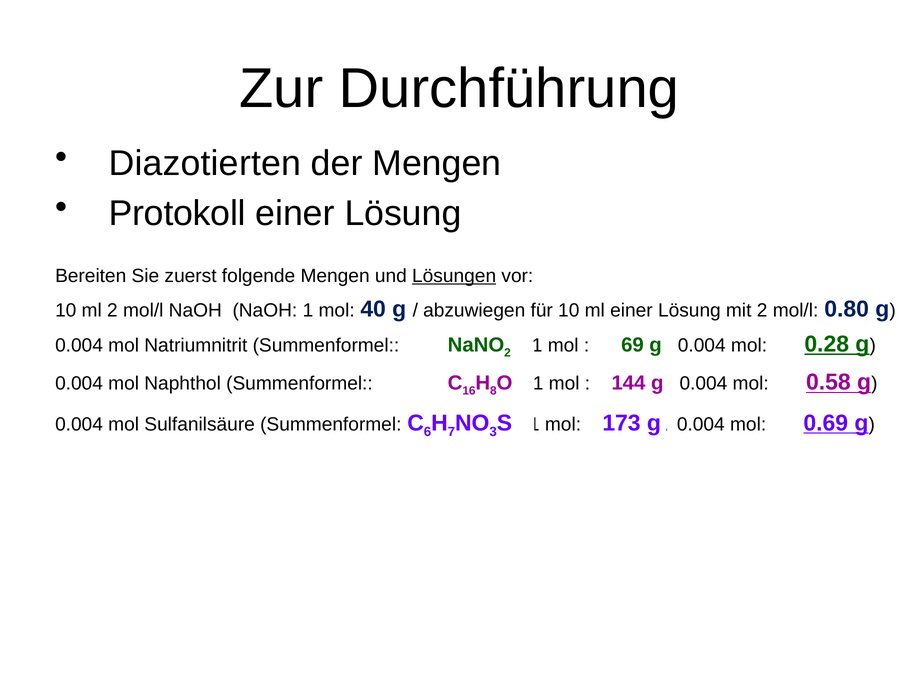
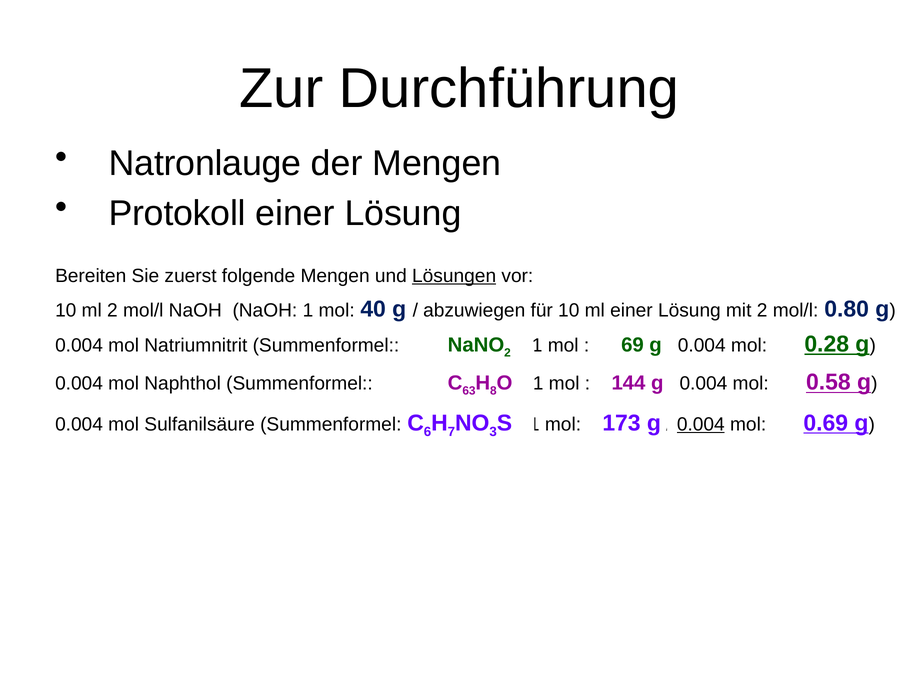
Diazotierten: Diazotierten -> Natronlauge (205, 163)
16: 16 -> 63 (469, 391)
0.004 underline: none -> present (701, 424)
